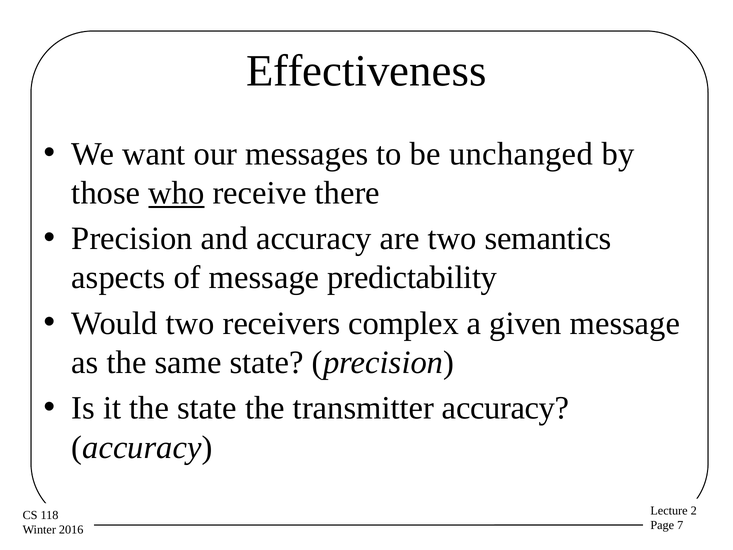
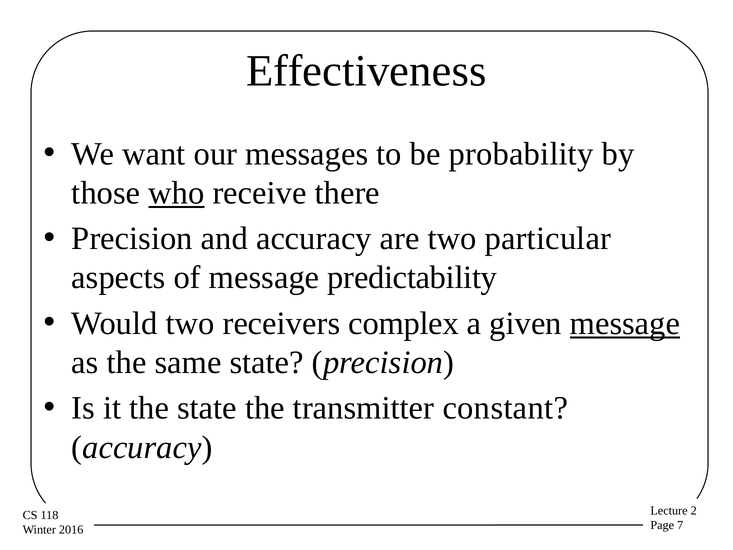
unchanged: unchanged -> probability (521, 154)
semantics: semantics -> particular (548, 238)
message underline: none -> present (625, 323)
transmitter accuracy: accuracy -> constant (505, 408)
